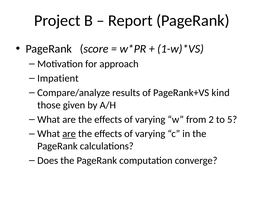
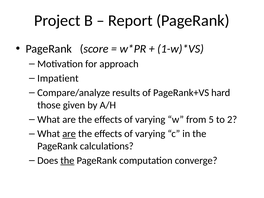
kind: kind -> hard (221, 93)
2: 2 -> 5 (211, 119)
5: 5 -> 2 (232, 119)
the underline: none -> present (67, 161)
